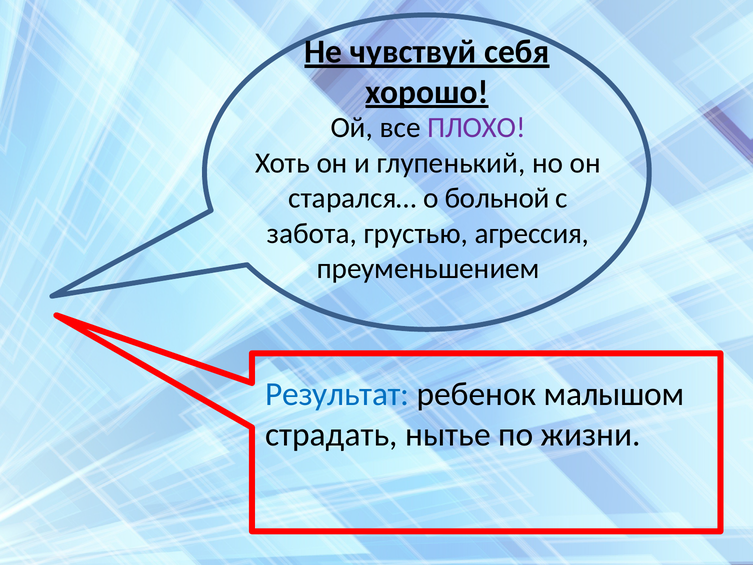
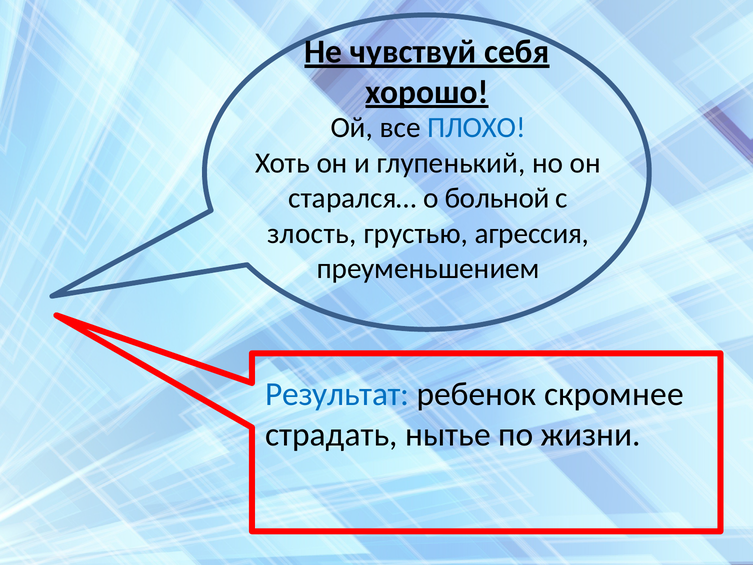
ПЛОХО colour: purple -> blue (476, 128)
забота: забота -> злость (312, 233)
малышом: малышом -> скромнее (614, 394)
